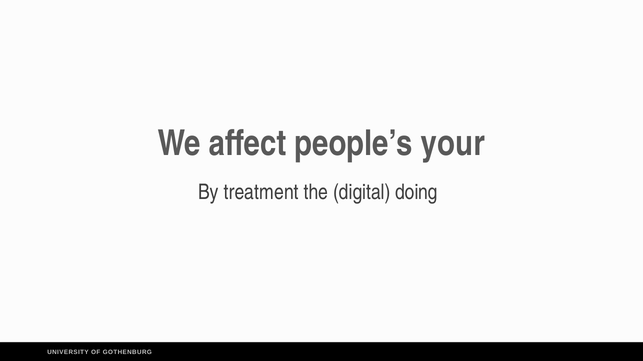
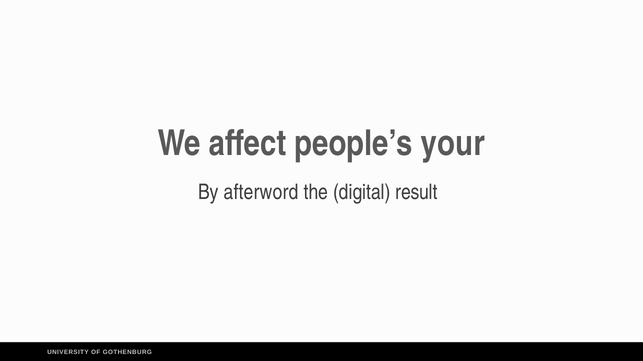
treatment: treatment -> afterword (261, 193)
doing: doing -> result (416, 193)
